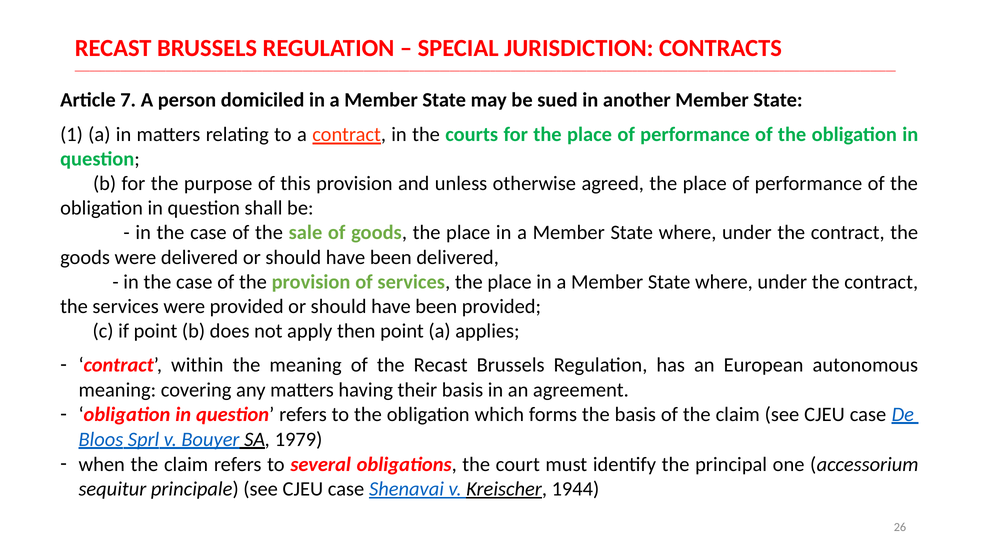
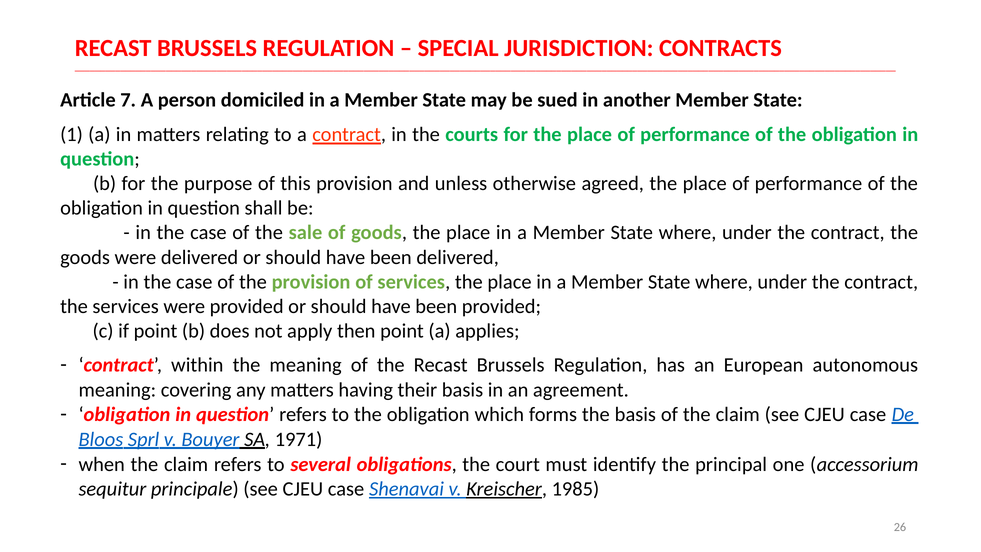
1979: 1979 -> 1971 (299, 439)
1944: 1944 -> 1985 (575, 489)
